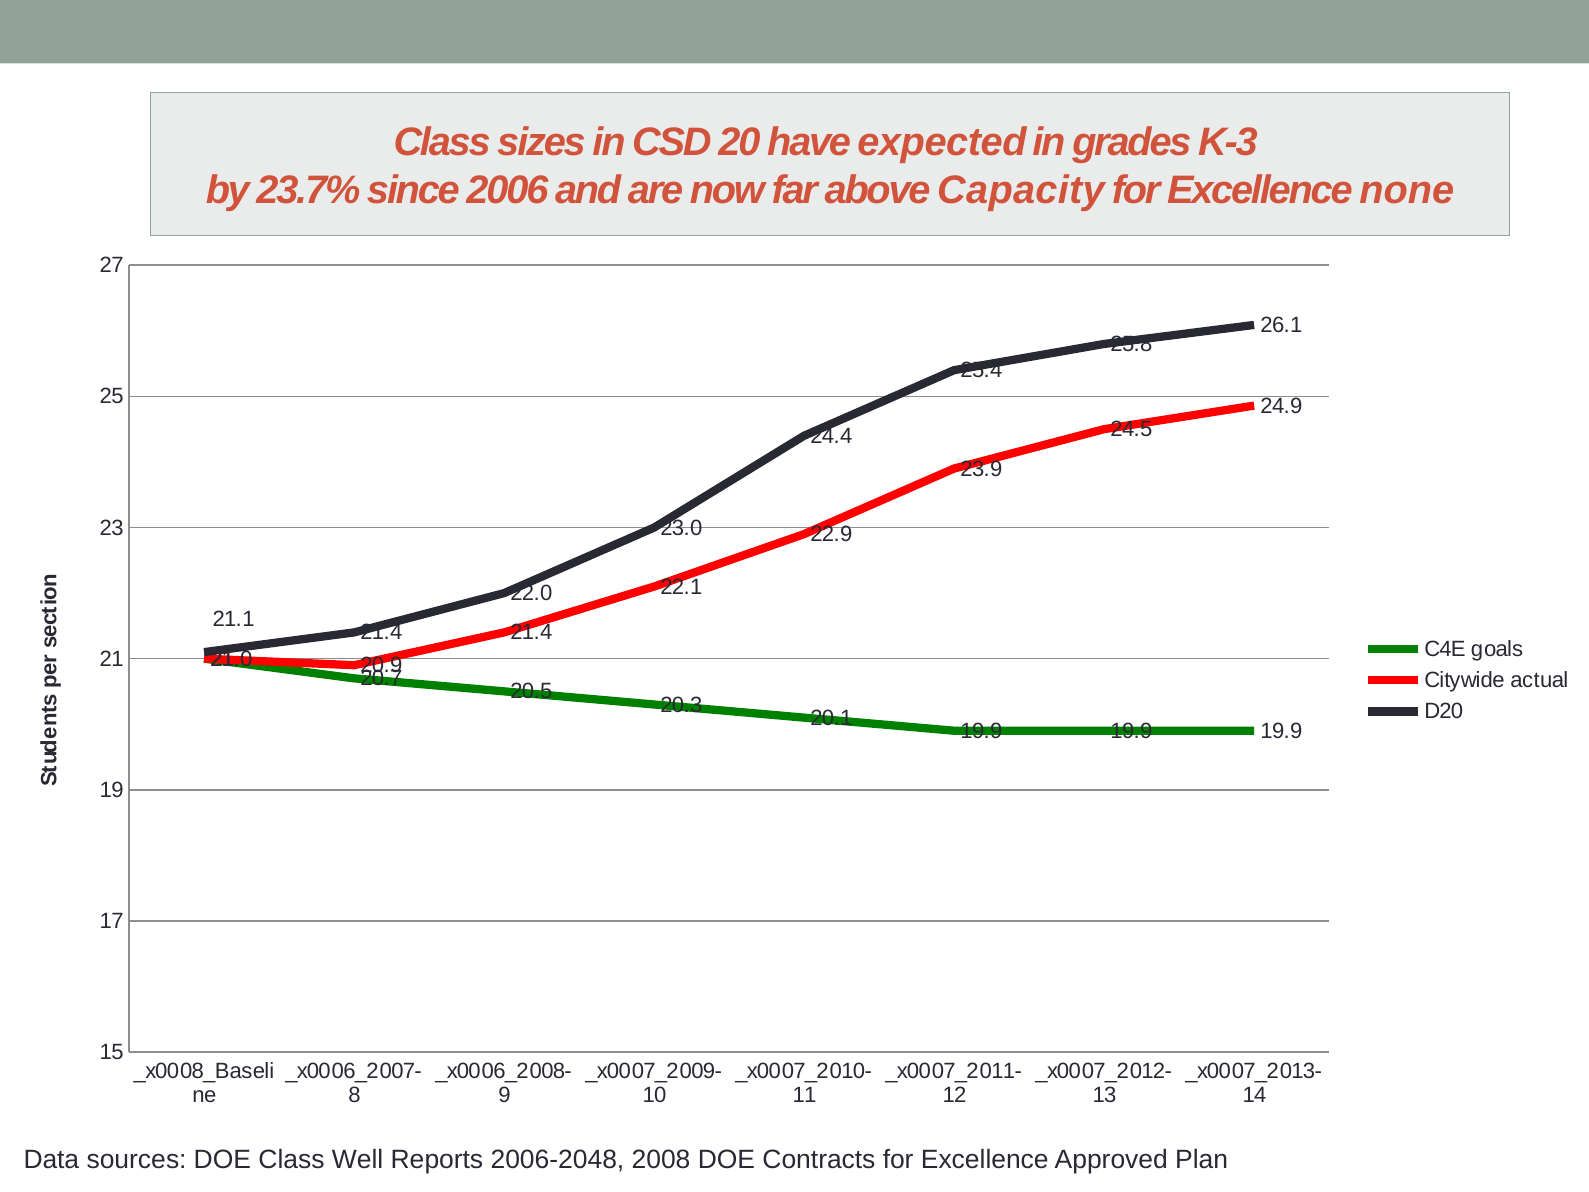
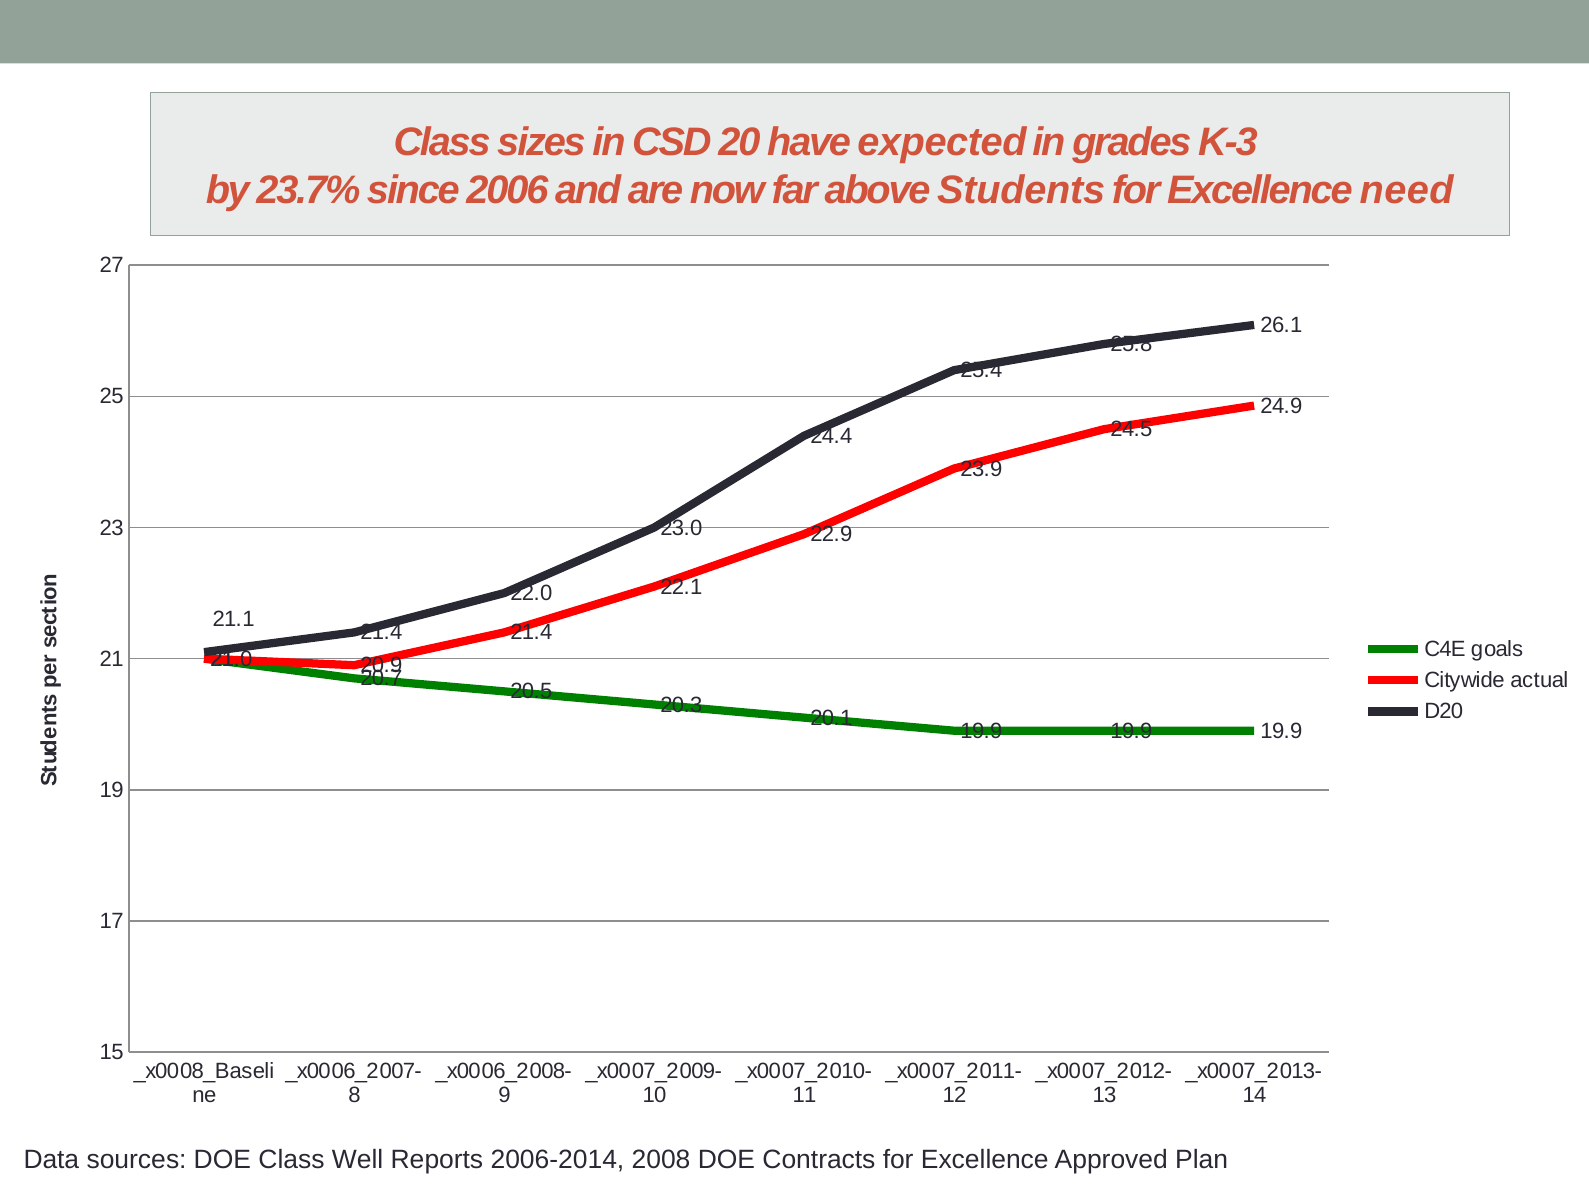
Capacity: Capacity -> Students (1021, 190)
none: none -> need (1407, 190)
2006-2048: 2006-2048 -> 2006-2014 (557, 1160)
